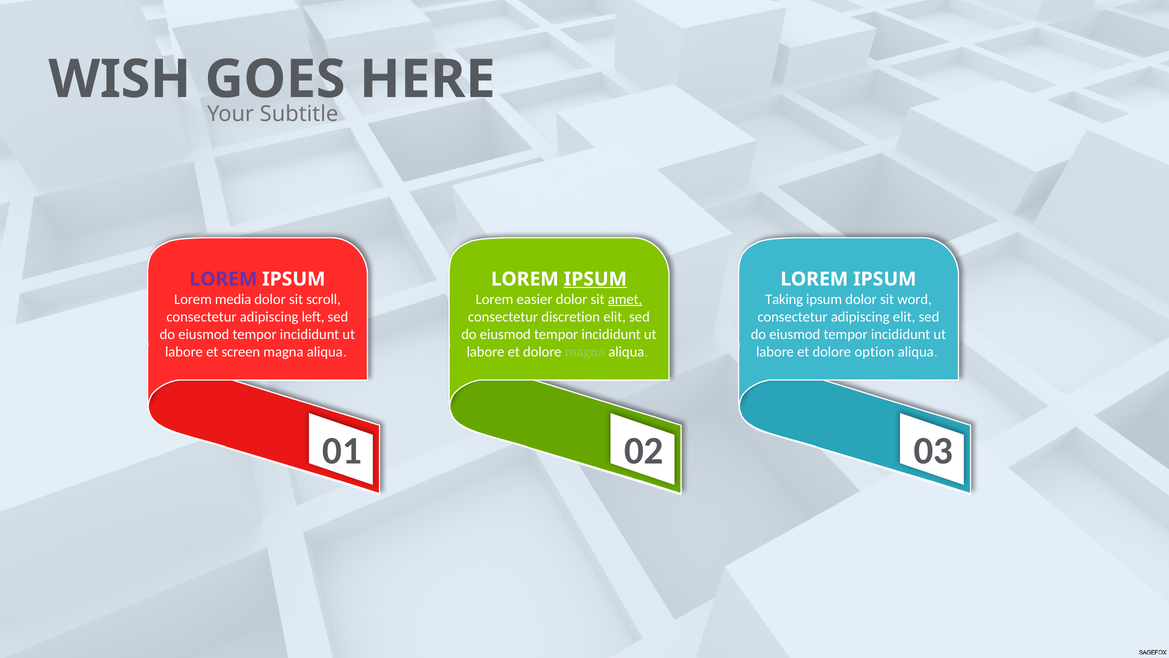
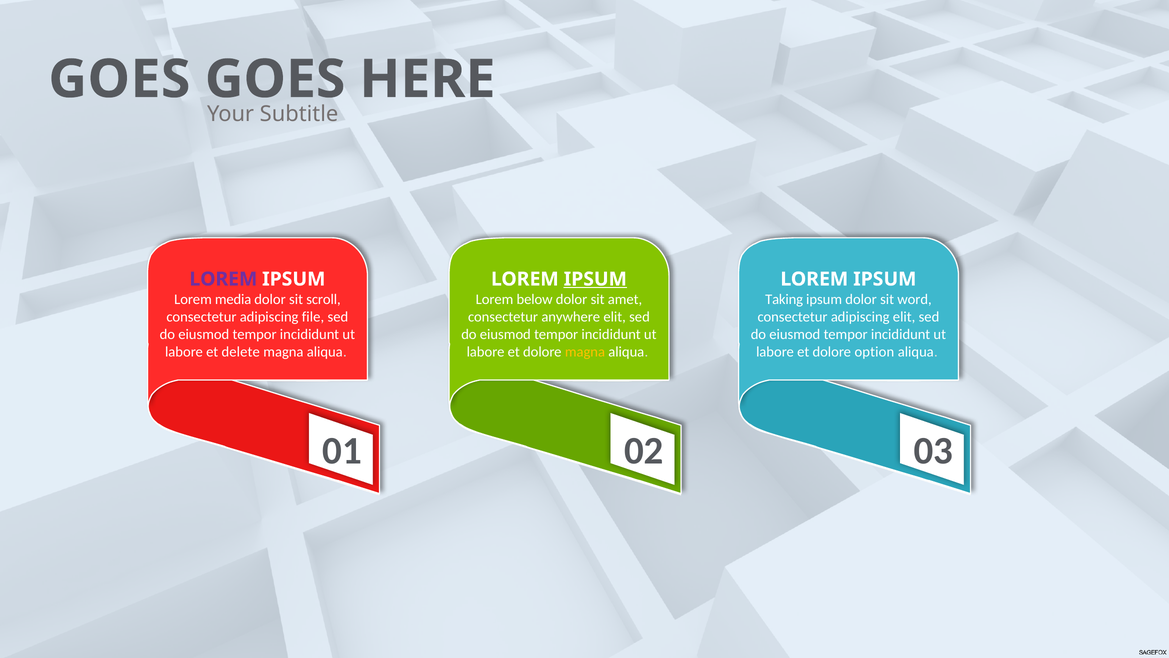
WISH: WISH -> GOES (119, 79)
easier: easier -> below (535, 299)
amet underline: present -> none (625, 299)
left: left -> file (313, 317)
discretion: discretion -> anywhere (571, 317)
screen: screen -> delete (241, 352)
magna colour: light green -> yellow (585, 352)
